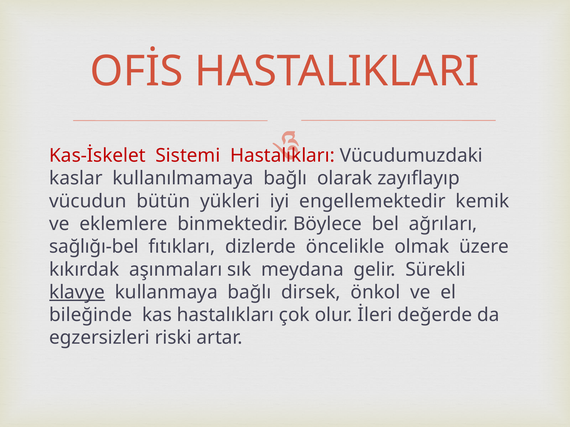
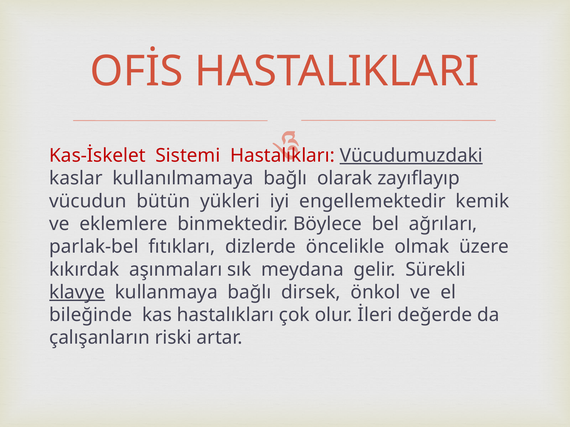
Vücudumuzdaki underline: none -> present (411, 156)
sağlığı-bel: sağlığı-bel -> parlak-bel (94, 247)
egzersizleri: egzersizleri -> çalışanların (100, 338)
